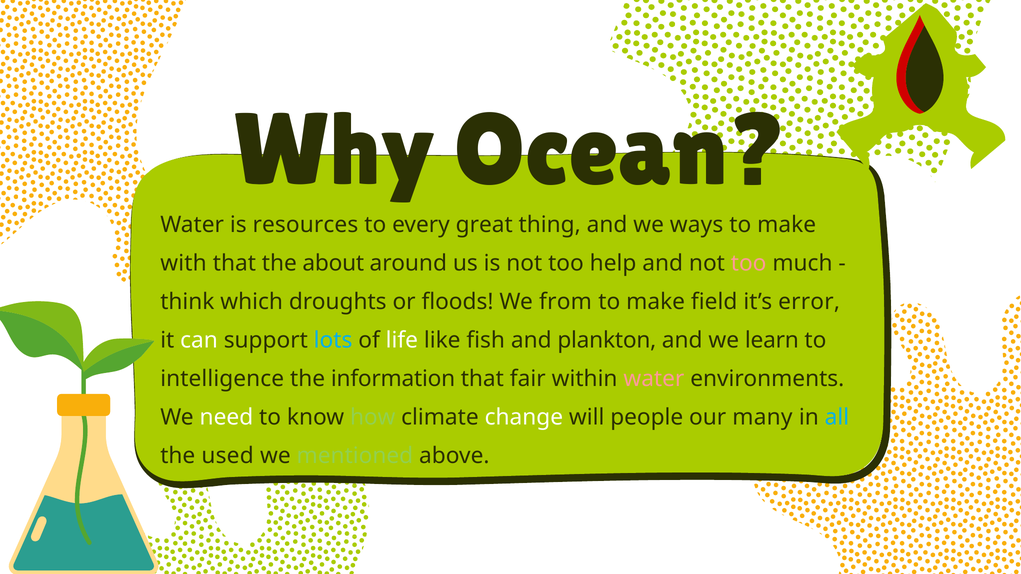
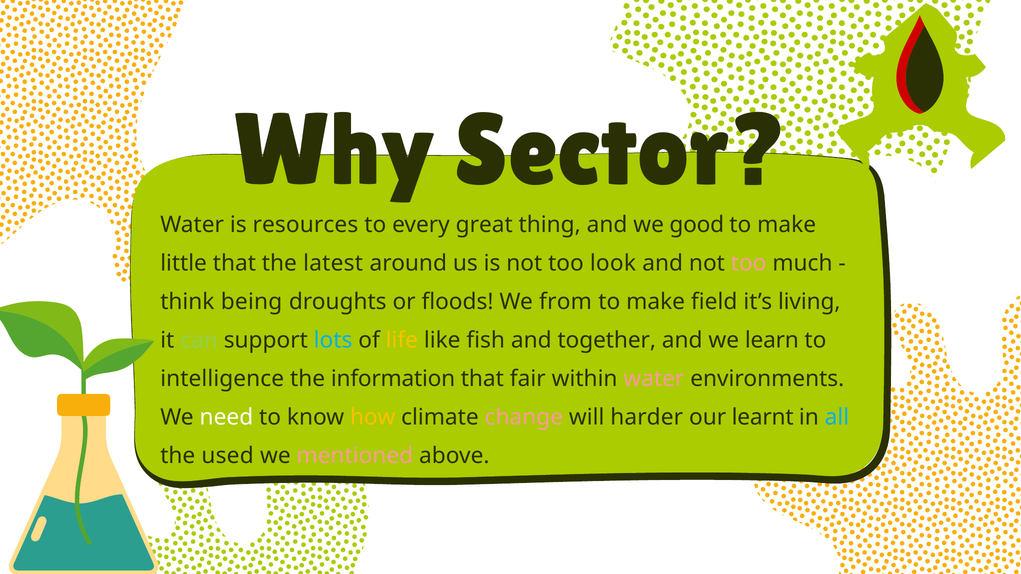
Ocean: Ocean -> Sector (621, 151)
ways: ways -> good (697, 225)
with: with -> little (184, 263)
about: about -> latest (333, 263)
help: help -> look (613, 263)
which: which -> being (252, 302)
error: error -> living (809, 302)
can colour: white -> light green (199, 341)
life colour: white -> yellow (402, 341)
plankton: plankton -> together (607, 341)
how colour: light green -> yellow (373, 418)
change colour: white -> pink (524, 418)
people: people -> harder (647, 418)
many: many -> learnt (763, 418)
mentioned colour: light green -> pink (355, 456)
